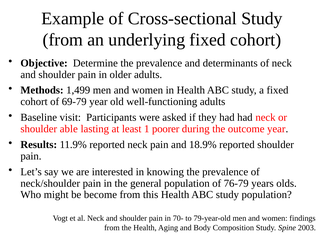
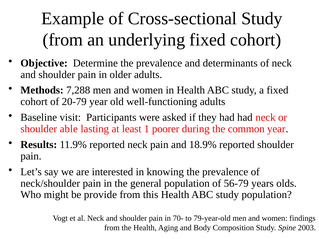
1,499: 1,499 -> 7,288 (78, 90)
69-79: 69-79 -> 20-79 (74, 102)
outcome: outcome -> common (246, 129)
76-79: 76-79 -> 56-79 (236, 183)
become: become -> provide (100, 195)
